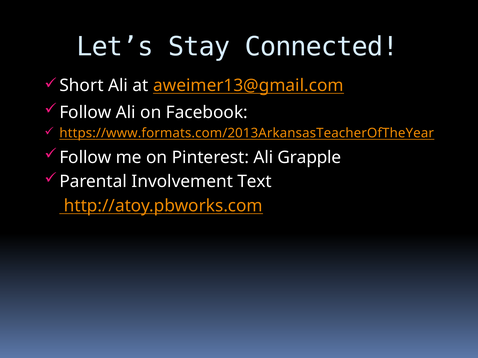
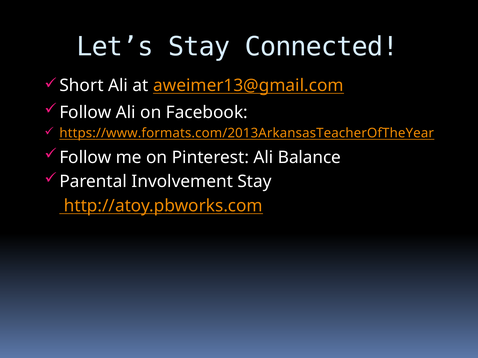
Grapple: Grapple -> Balance (309, 158)
Involvement Text: Text -> Stay (255, 182)
